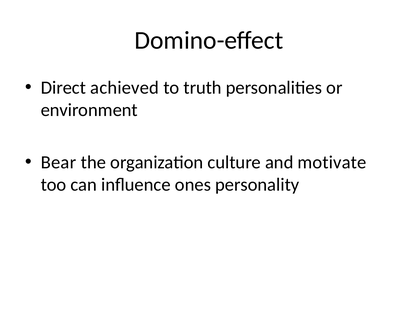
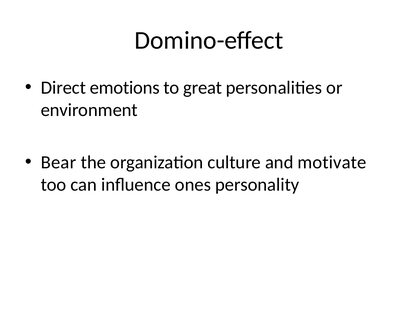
achieved: achieved -> emotions (125, 88)
truth: truth -> great (203, 88)
